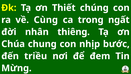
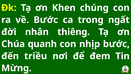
Thiết: Thiết -> Khen (64, 8)
về Cùng: Cùng -> Bước (46, 20)
chung: chung -> quanh (42, 44)
